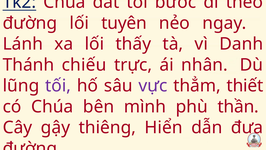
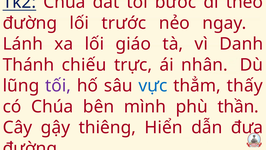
tuyên: tuyên -> trước (124, 23)
thấy: thấy -> giáo (133, 44)
vực colour: purple -> blue (153, 86)
thiết: thiết -> thấy (245, 86)
